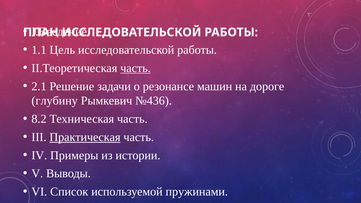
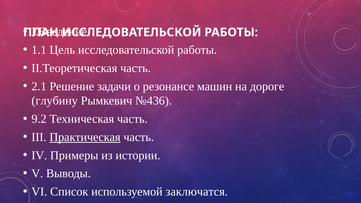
часть underline: present -> none (136, 68)
8.2: 8.2 -> 9.2 (39, 119)
пружинами: пружинами -> заключатся (197, 192)
